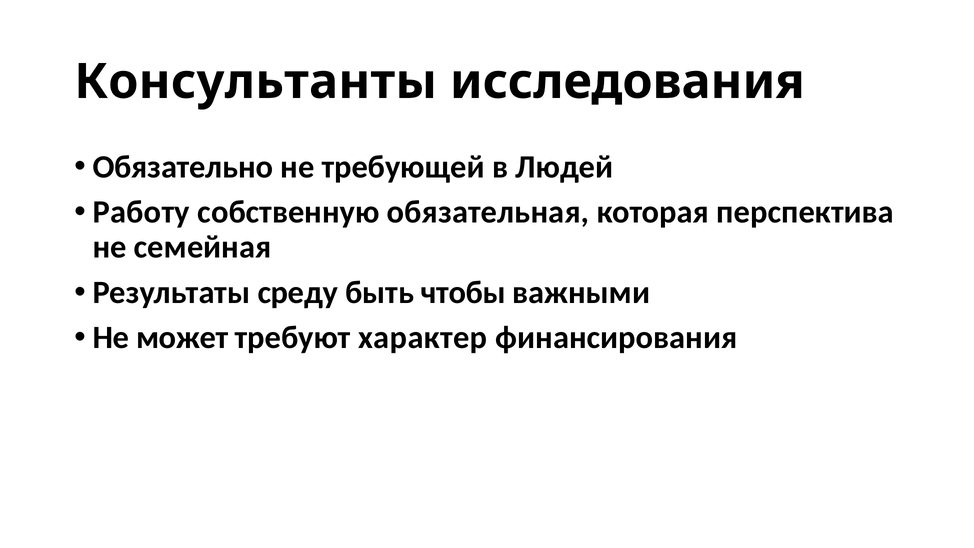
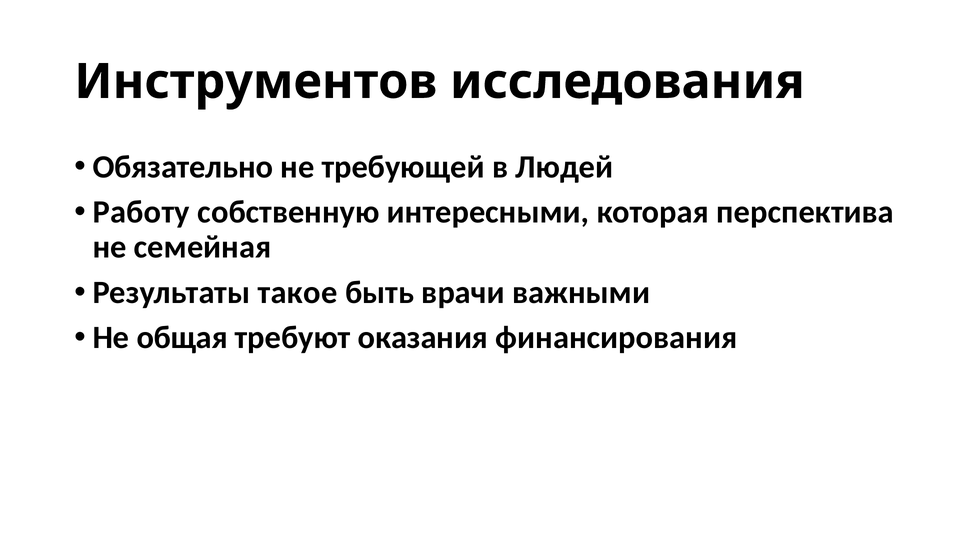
Консультанты: Консультанты -> Инструментов (256, 82)
обязательная: обязательная -> интересными (488, 212)
среду: среду -> такое (297, 292)
чтобы: чтобы -> врачи (463, 292)
может: может -> общая (182, 338)
характер: характер -> оказания (423, 338)
